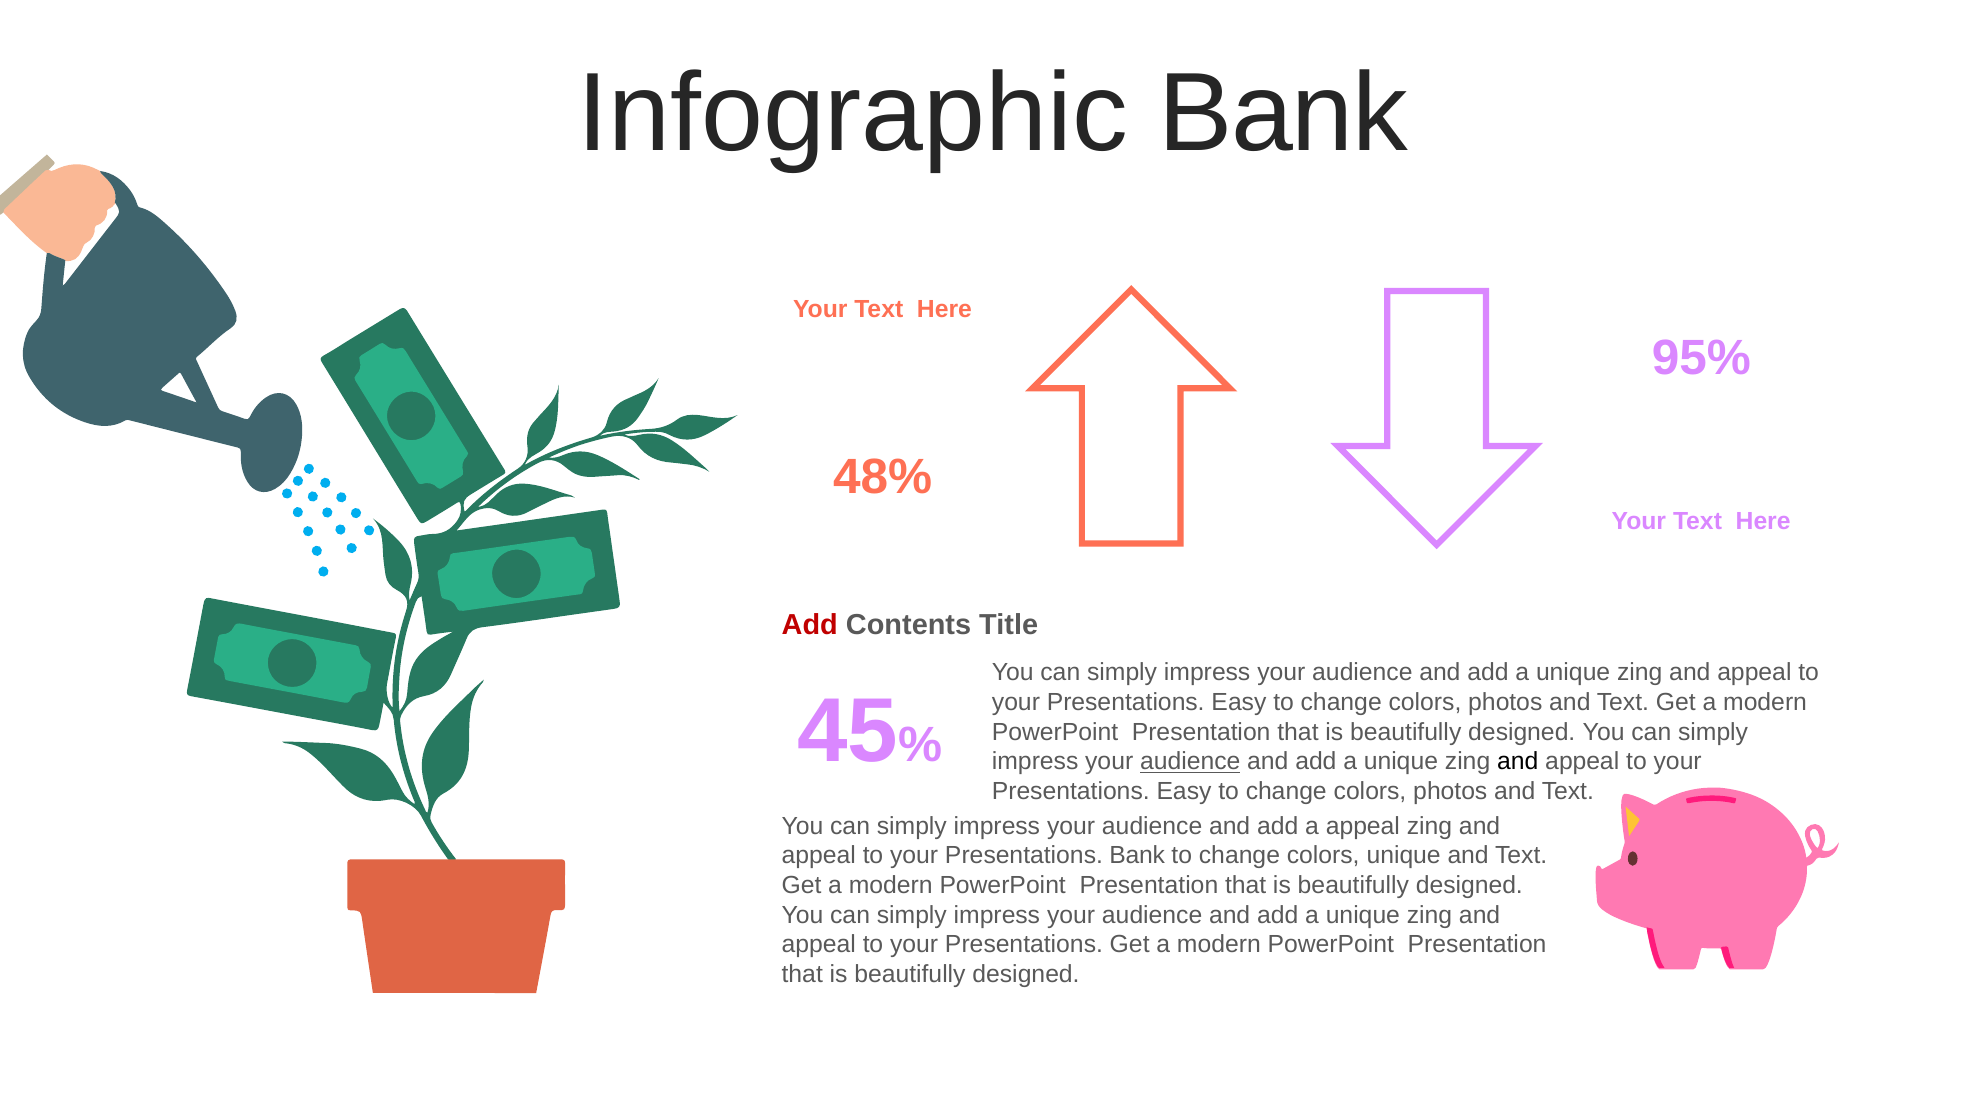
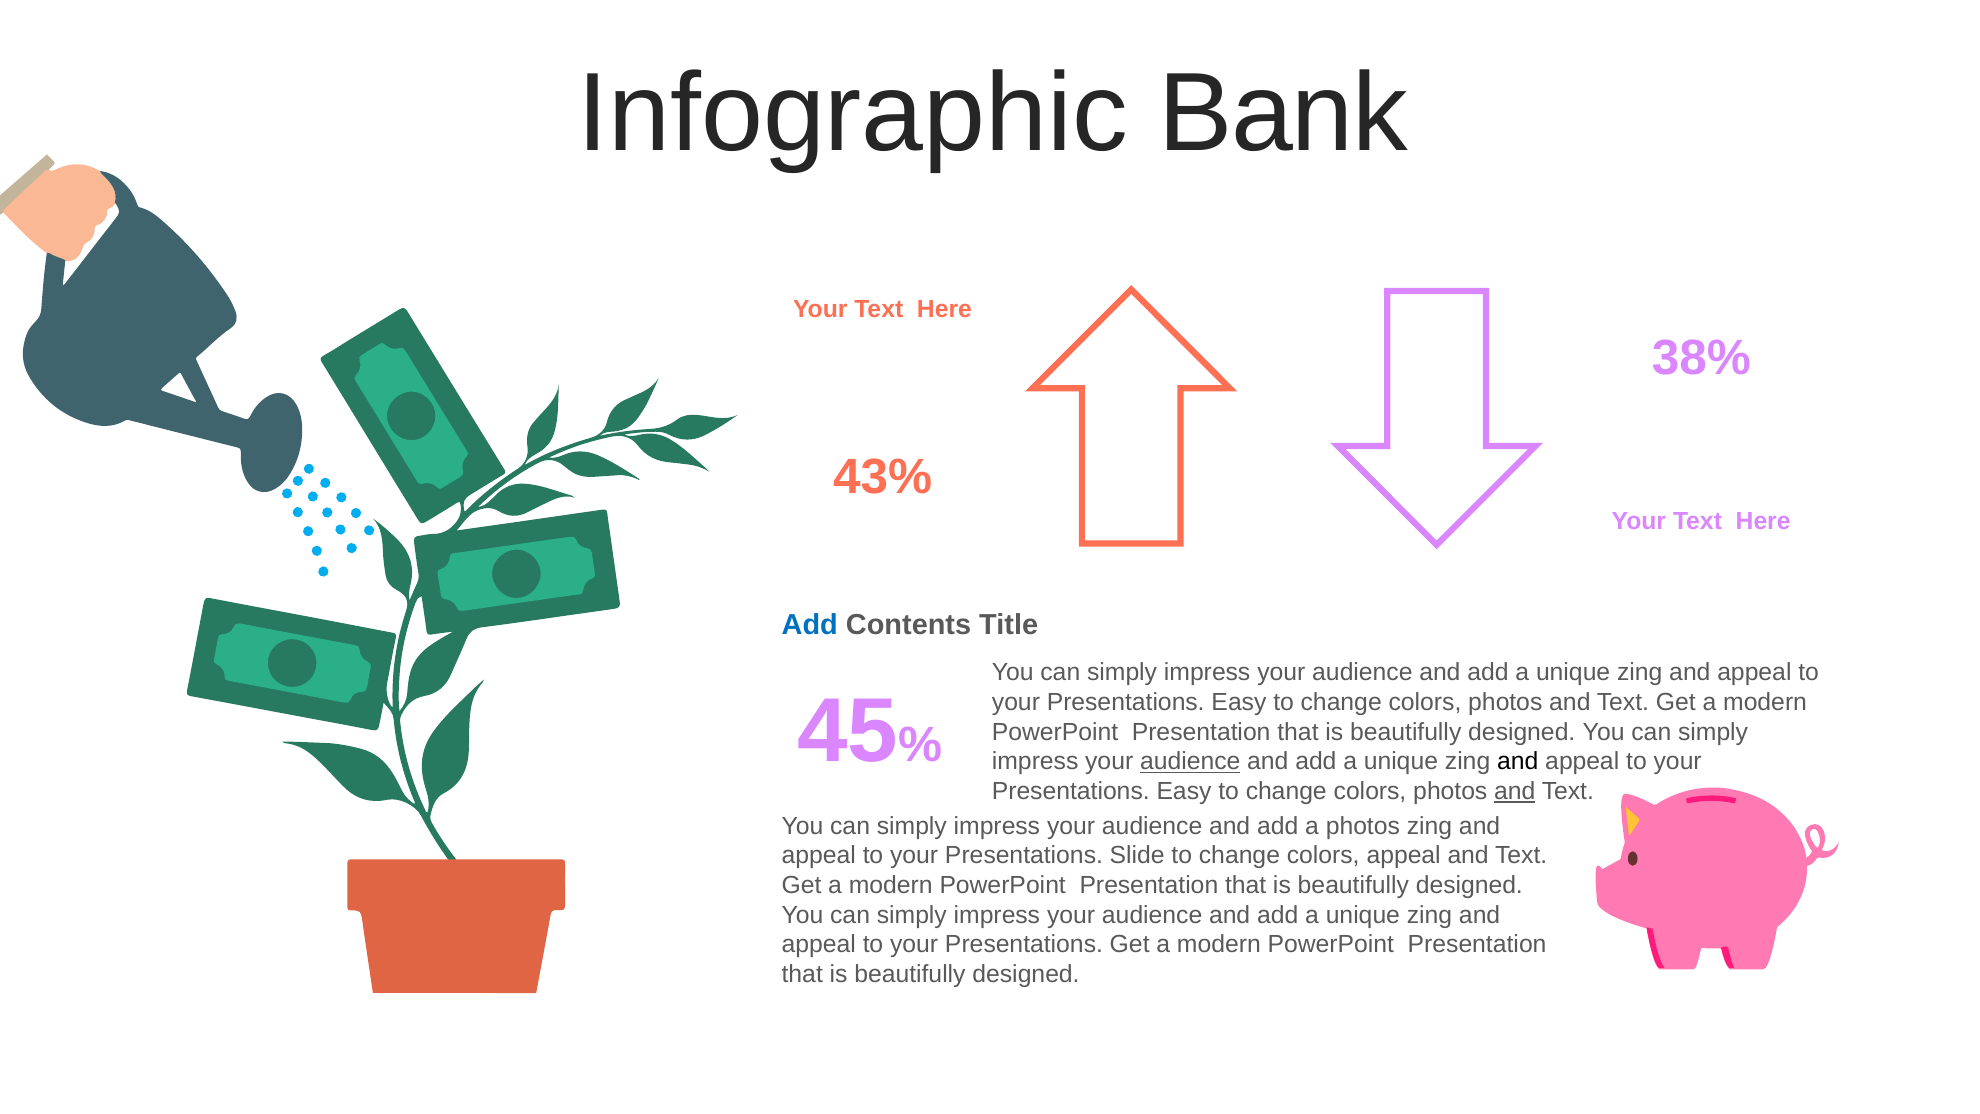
95%: 95% -> 38% (1701, 358)
48%: 48% -> 43% (883, 477)
Add colour: red -> blue (810, 625)
and underline: none -> present (1515, 791)
a appeal: appeal -> photos (1363, 826)
Presentations Bank: Bank -> Slide (1137, 855)
colors unique: unique -> appeal (1404, 855)
